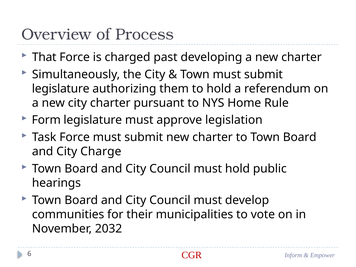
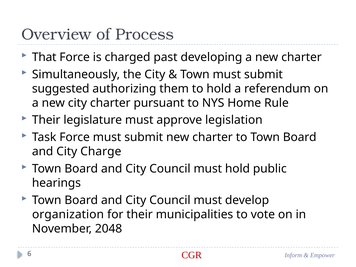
legislature: legislature -> suggested (61, 89)
Form: Form -> Their (46, 120)
communities: communities -> organization (68, 214)
2032: 2032 -> 2048 (109, 229)
